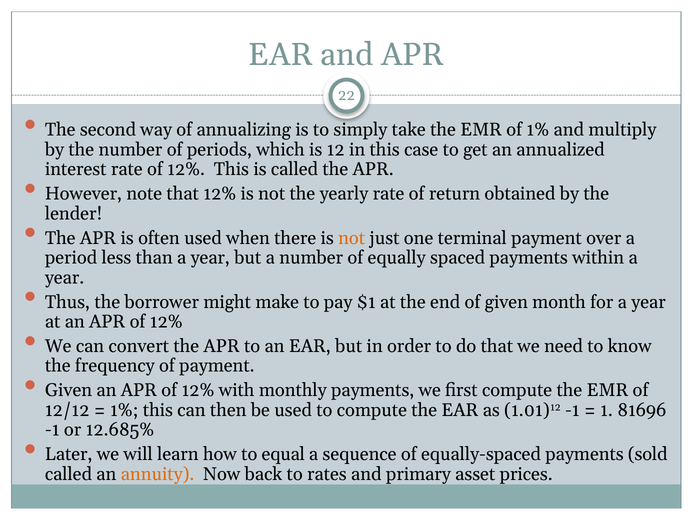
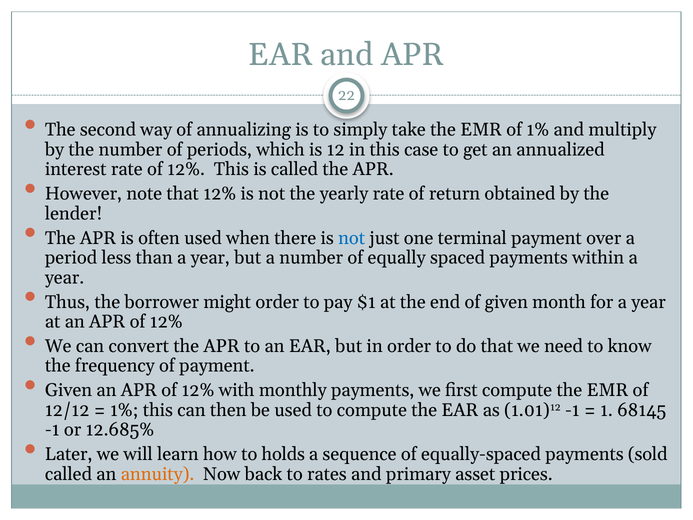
not colour: orange -> blue (352, 238)
might make: make -> order (277, 302)
81696: 81696 -> 68145 (642, 410)
equal: equal -> holds (283, 454)
